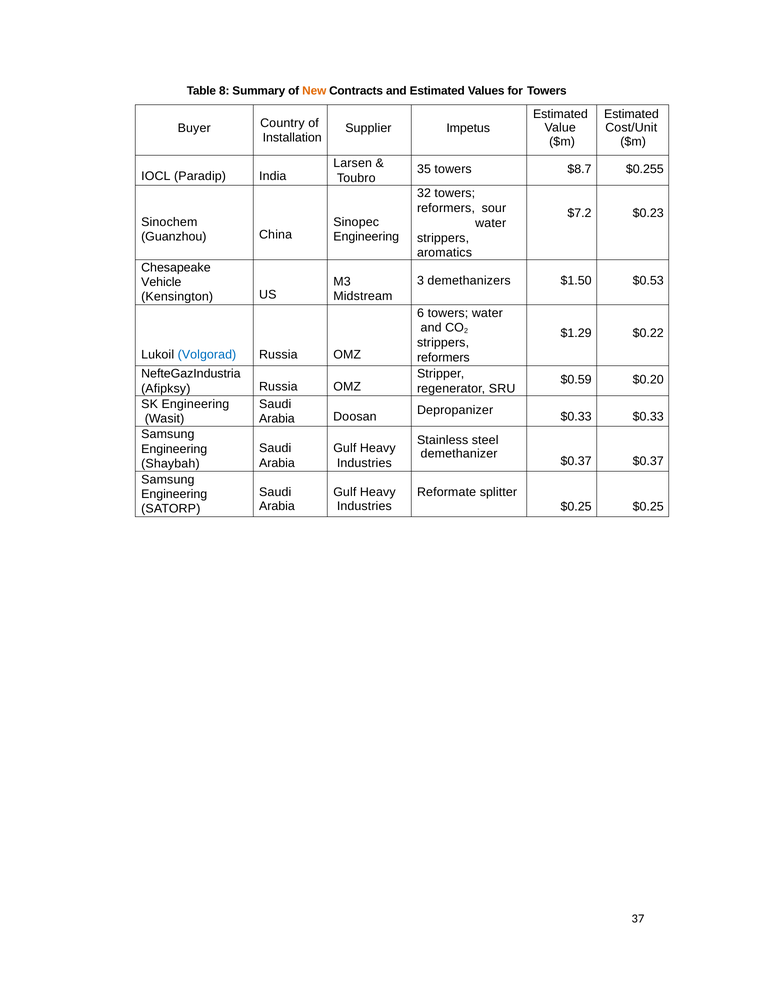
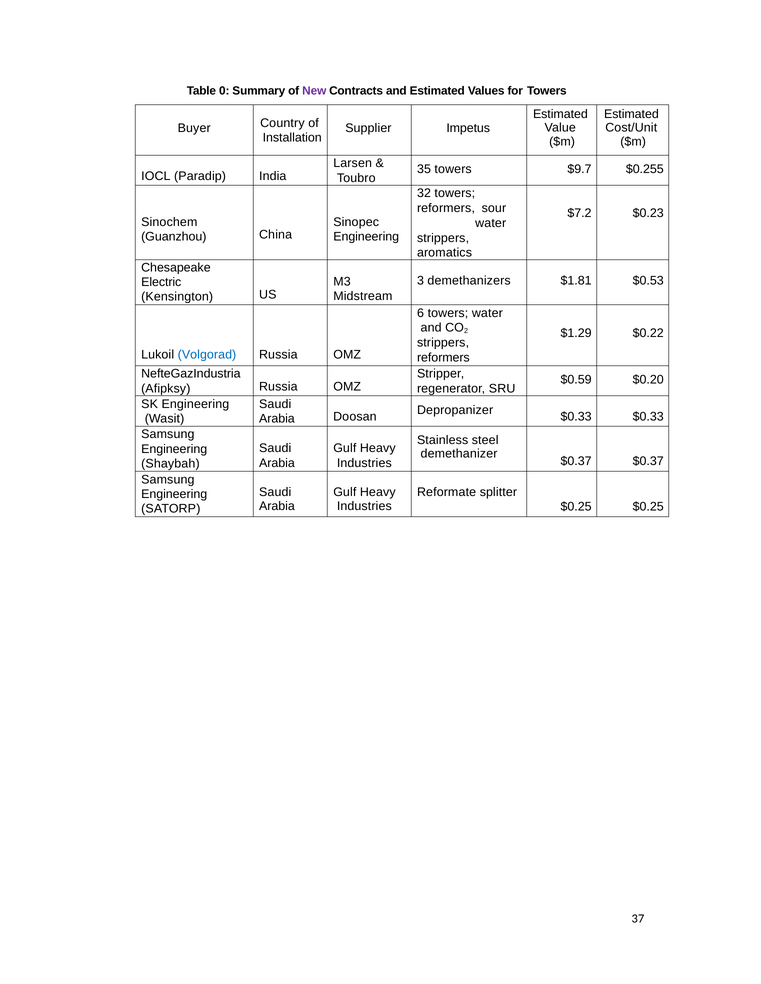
8: 8 -> 0 (224, 91)
New colour: orange -> purple (314, 91)
$8.7: $8.7 -> $9.7 (579, 169)
$1.50: $1.50 -> $1.81 (576, 281)
Vehicle: Vehicle -> Electric (161, 283)
